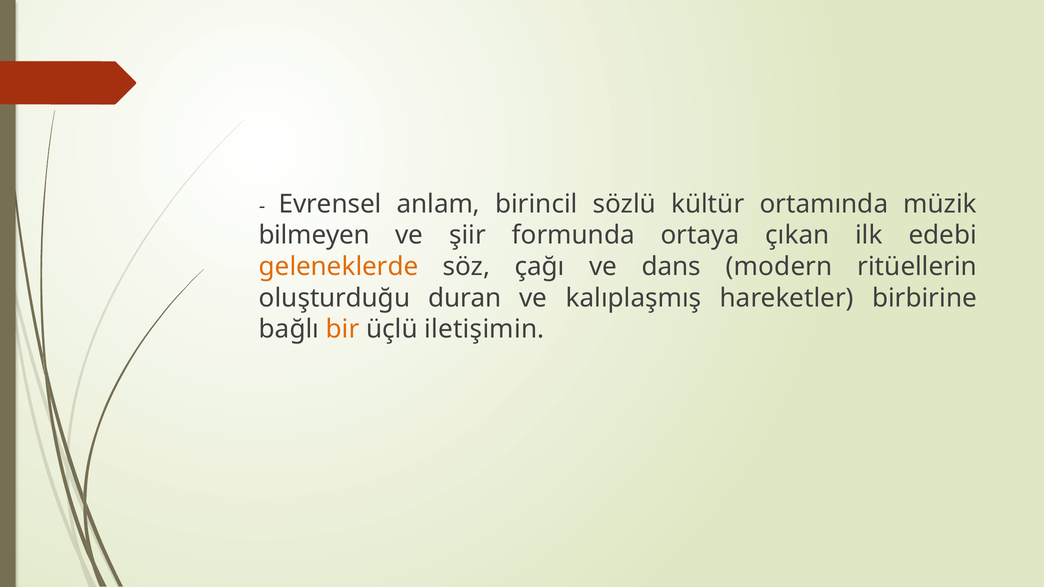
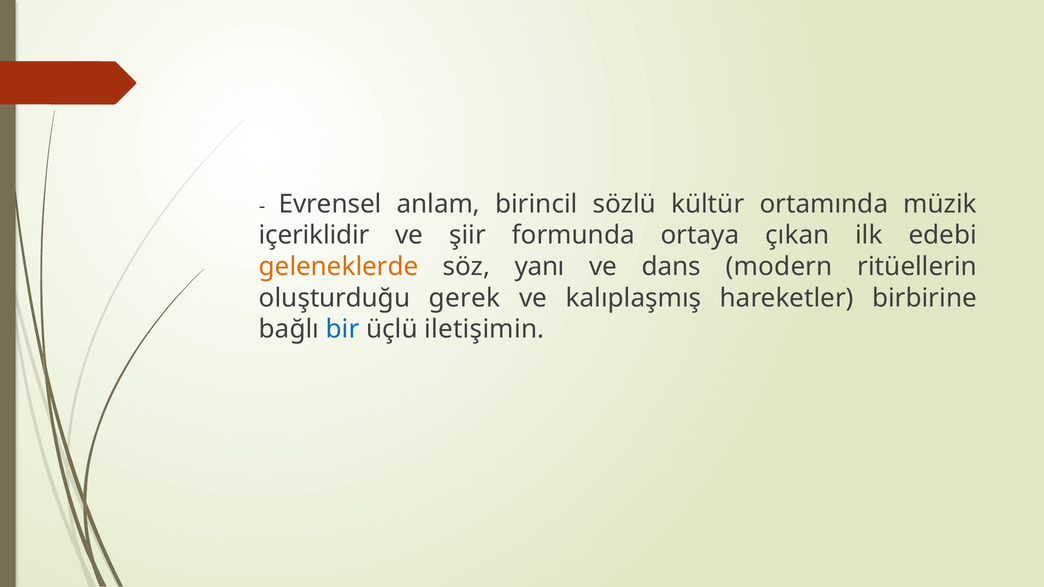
bilmeyen: bilmeyen -> içeriklidir (314, 235)
çağı: çağı -> yanı (540, 267)
duran: duran -> gerek (465, 298)
bir colour: orange -> blue (343, 329)
